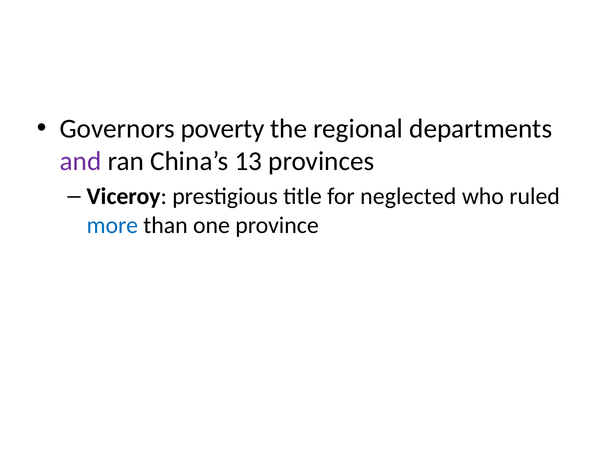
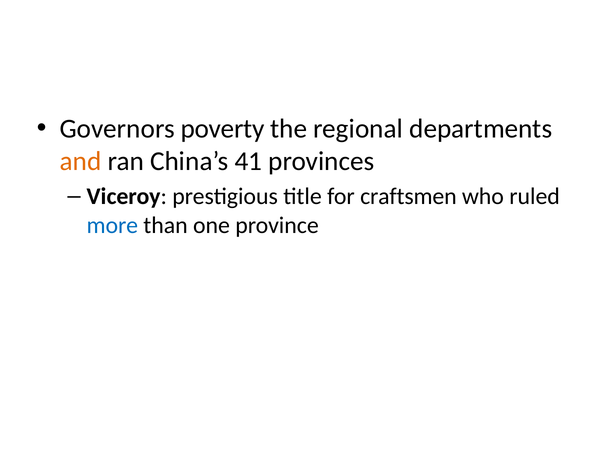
and colour: purple -> orange (81, 161)
13: 13 -> 41 (248, 161)
neglected: neglected -> craftsmen (408, 196)
